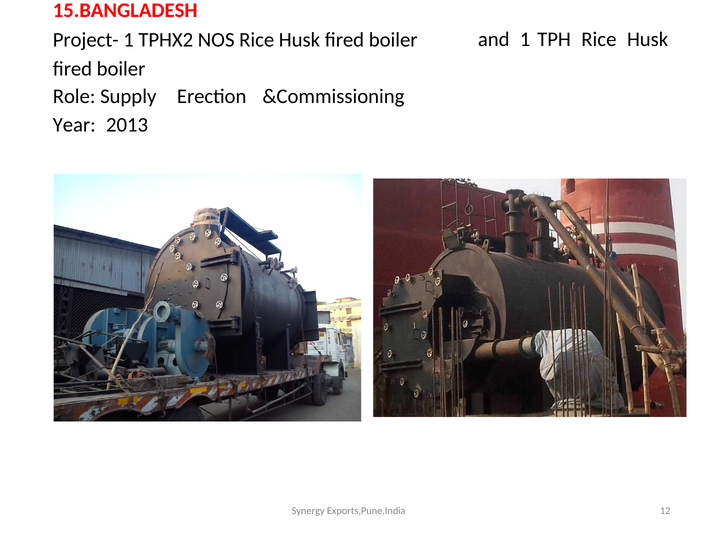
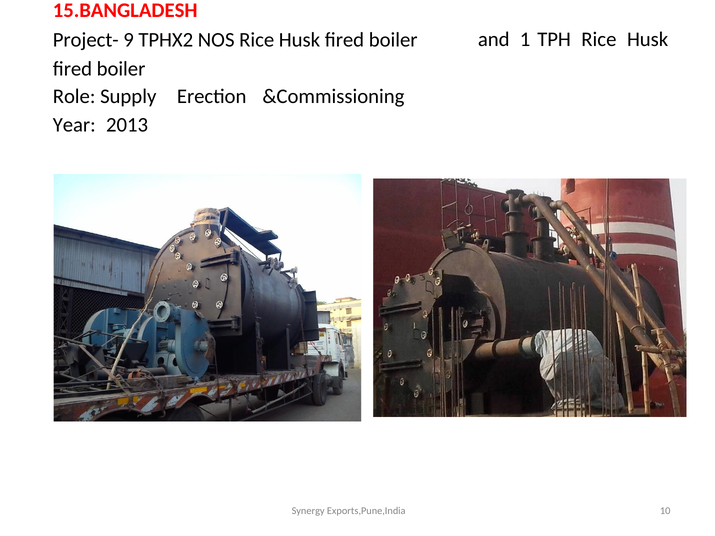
Project- 1: 1 -> 9 (129, 40)
12: 12 -> 10 (665, 511)
